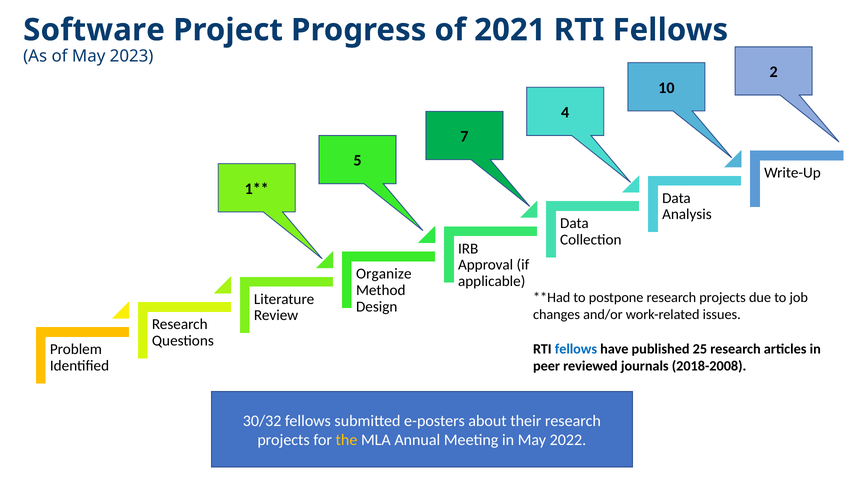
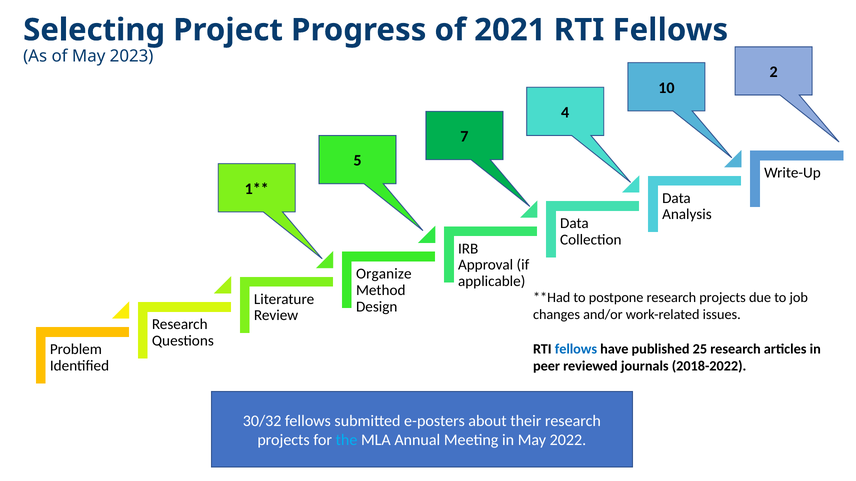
Software: Software -> Selecting (94, 30)
2018-2008: 2018-2008 -> 2018-2022 (709, 366)
the colour: yellow -> light blue (347, 440)
